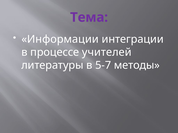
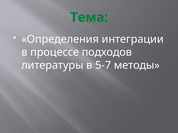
Тема colour: purple -> green (89, 17)
Информации: Информации -> Определения (60, 39)
учителей: учителей -> подходов (107, 52)
